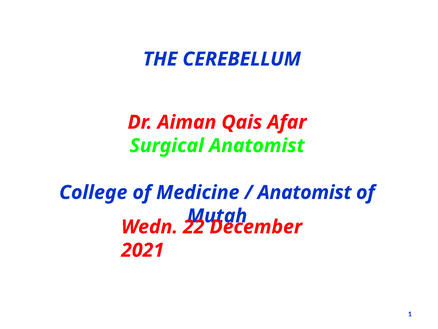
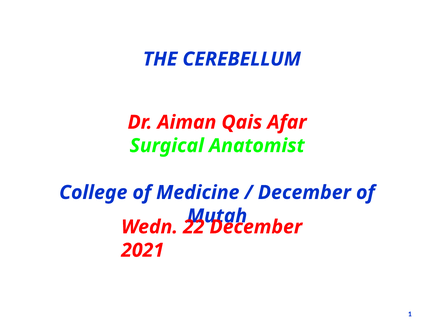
Anatomist: Anatomist -> December (304, 192)
